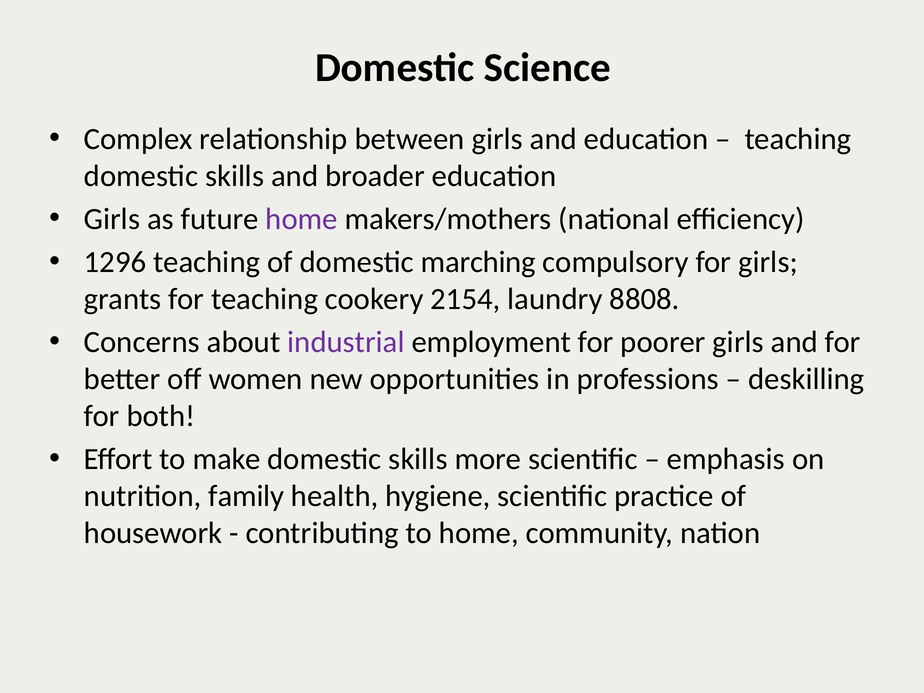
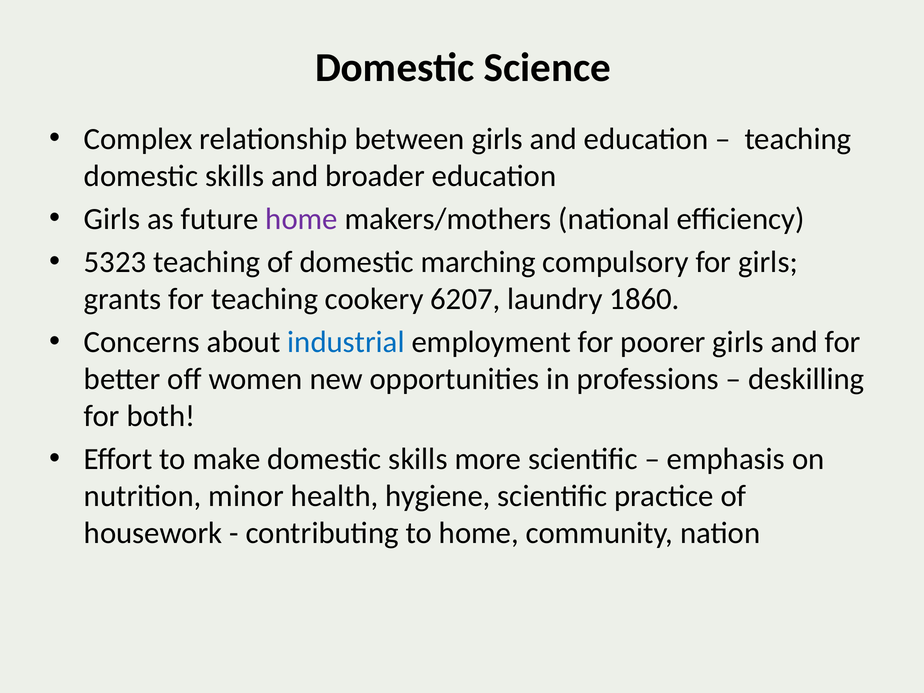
1296: 1296 -> 5323 (115, 262)
2154: 2154 -> 6207 (465, 299)
8808: 8808 -> 1860 (645, 299)
industrial colour: purple -> blue (346, 342)
family: family -> minor (246, 496)
